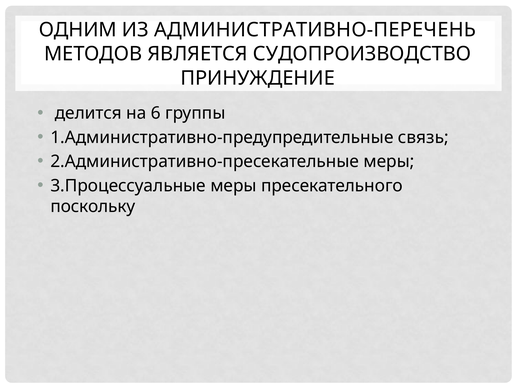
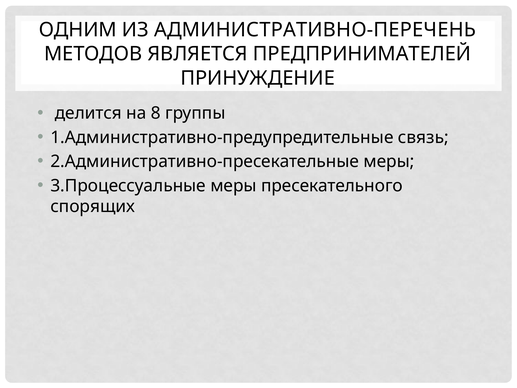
СУДОПРОИЗВОДСТВО: СУДОПРОИЗВОДСТВО -> ПРЕДПРИНИМАТЕЛЕЙ (362, 54)
6: 6 -> 8 (156, 113)
поскольку: поскольку -> спорящих (93, 206)
